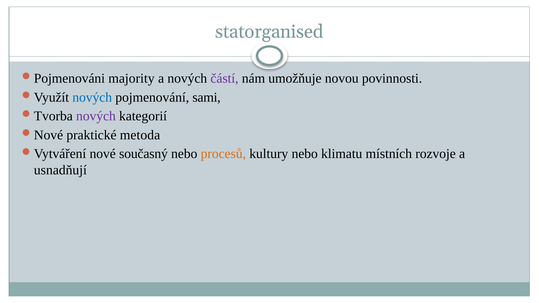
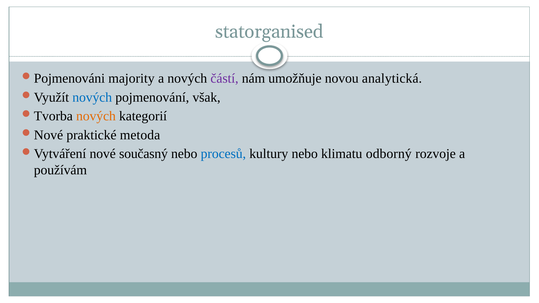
povinnosti: povinnosti -> analytická (392, 79)
sami: sami -> však (207, 97)
nových colour: purple -> orange (96, 116)
procesů colour: orange -> blue (223, 154)
místních: místních -> odborný (389, 154)
usnadňují: usnadňují -> používám (60, 170)
